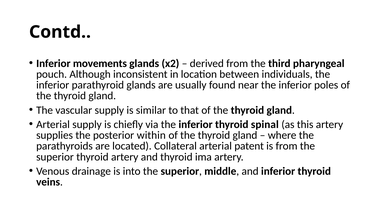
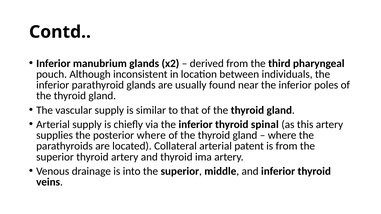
movements: movements -> manubrium (100, 63)
posterior within: within -> where (151, 135)
